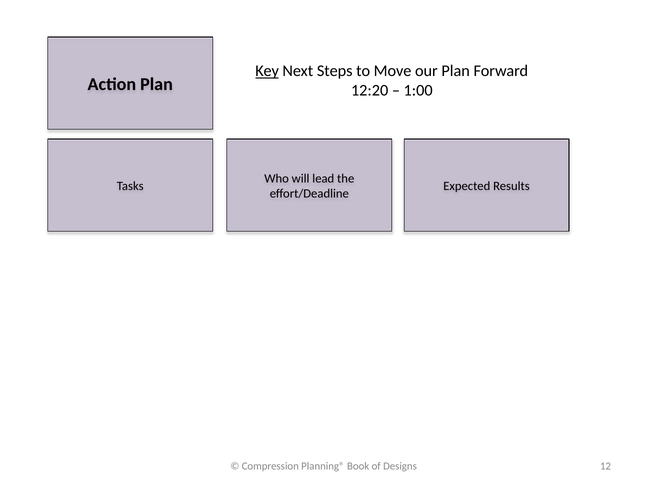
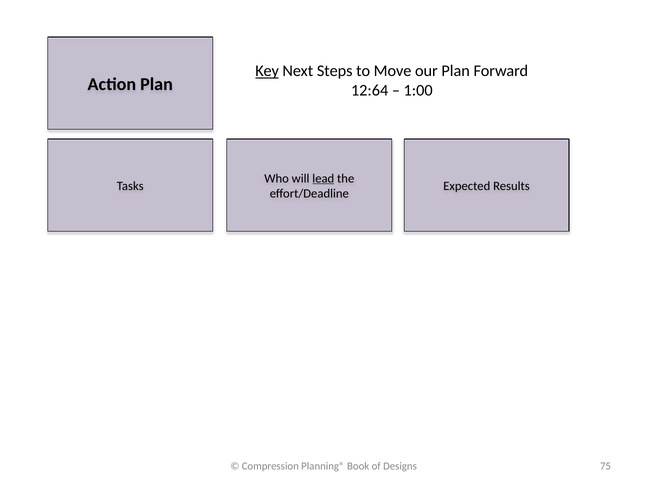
12:20: 12:20 -> 12:64 (370, 90)
lead underline: none -> present (323, 178)
12: 12 -> 75 (606, 465)
